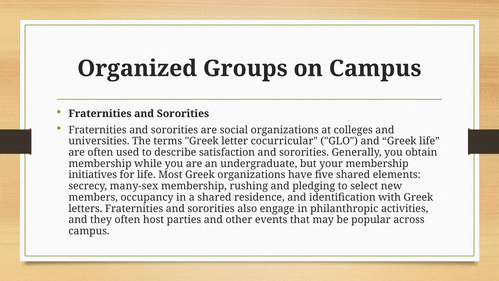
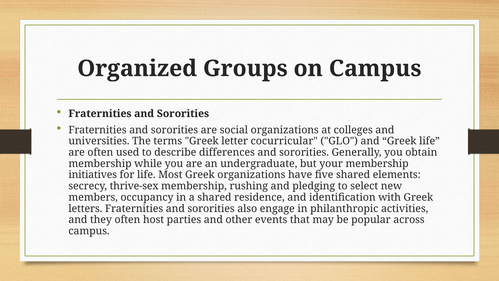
satisfaction: satisfaction -> differences (227, 152)
many-sex: many-sex -> thrive-sex (134, 186)
